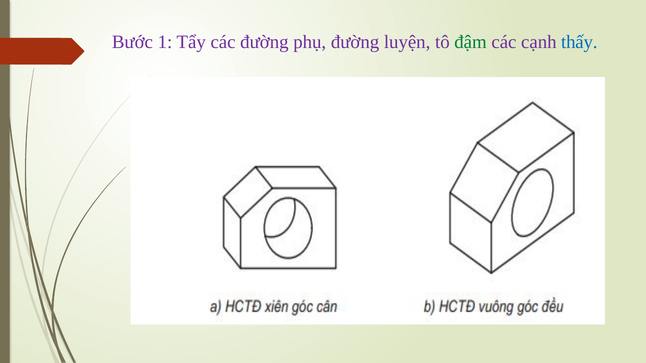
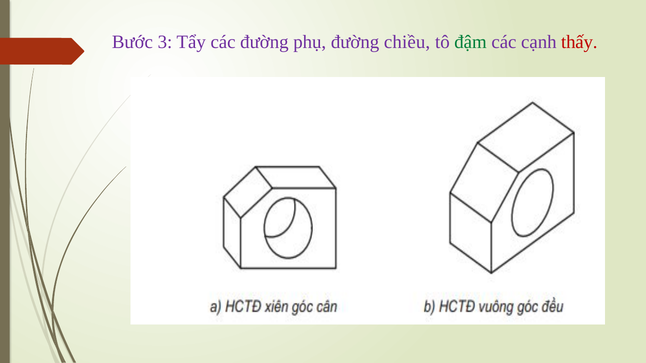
1: 1 -> 3 (165, 42)
luyện: luyện -> chiều (407, 42)
thấy colour: blue -> red (579, 42)
